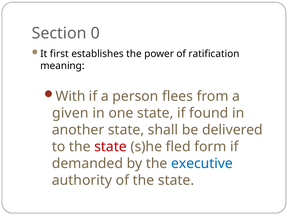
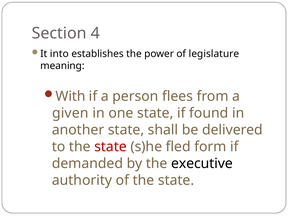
0: 0 -> 4 (95, 33)
first: first -> into (59, 54)
ratification: ratification -> legislature (214, 54)
executive colour: blue -> black (202, 163)
